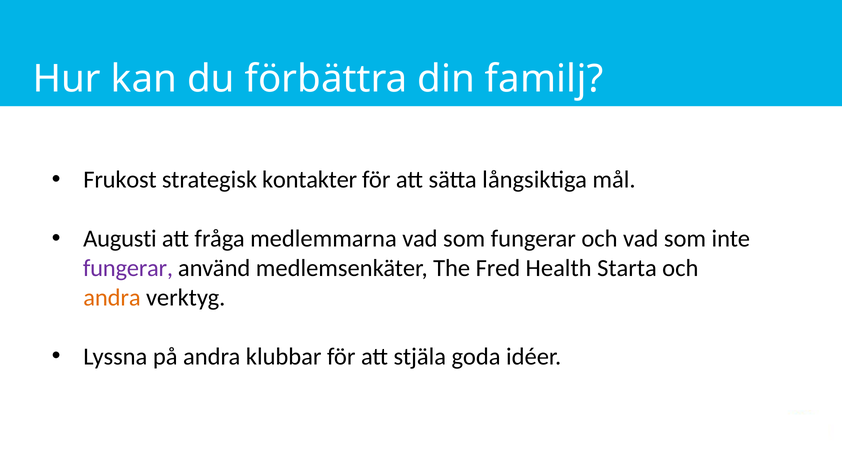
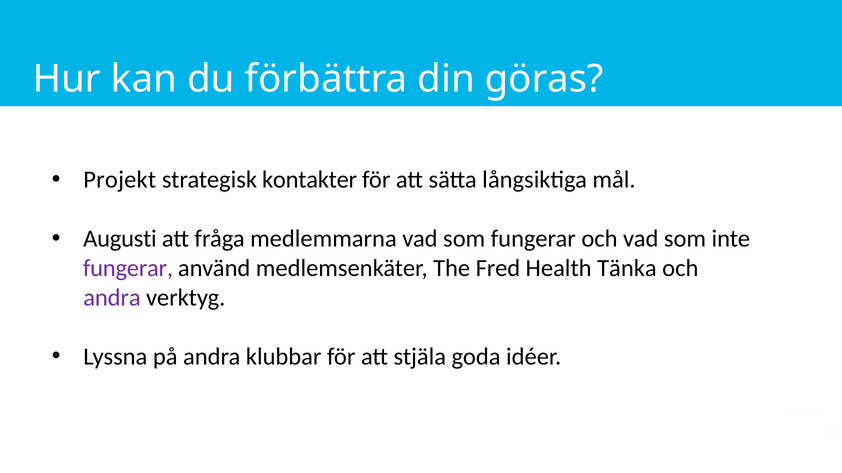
familj: familj -> göras (544, 79)
Frukost: Frukost -> Projekt (120, 180)
Starta: Starta -> Tänka (627, 269)
andra colour: orange -> purple (112, 298)
